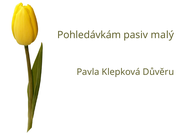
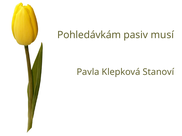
malý: malý -> musí (162, 35)
Důvěru: Důvěru -> Stanoví (158, 72)
